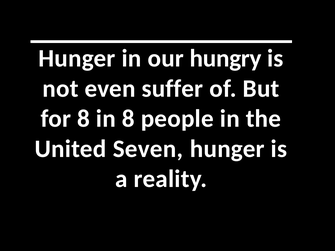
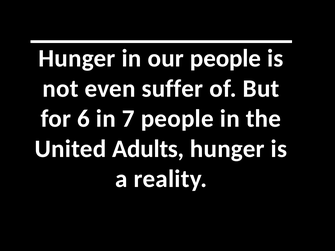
our hungry: hungry -> people (226, 58)
for 8: 8 -> 6 (83, 119)
in 8: 8 -> 7 (128, 119)
Seven: Seven -> Adults (148, 149)
